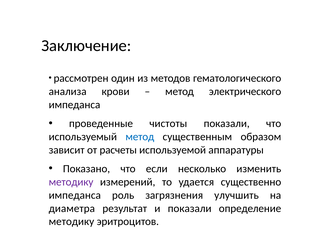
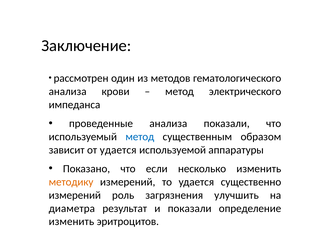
проведенные чистоты: чистоты -> анализа (168, 123)
от расчеты: расчеты -> удается (118, 150)
методику colour: purple -> orange (71, 182)
импеданса: импеданса -> измерений (75, 195)
методику: методику -> изменить (71, 221)
